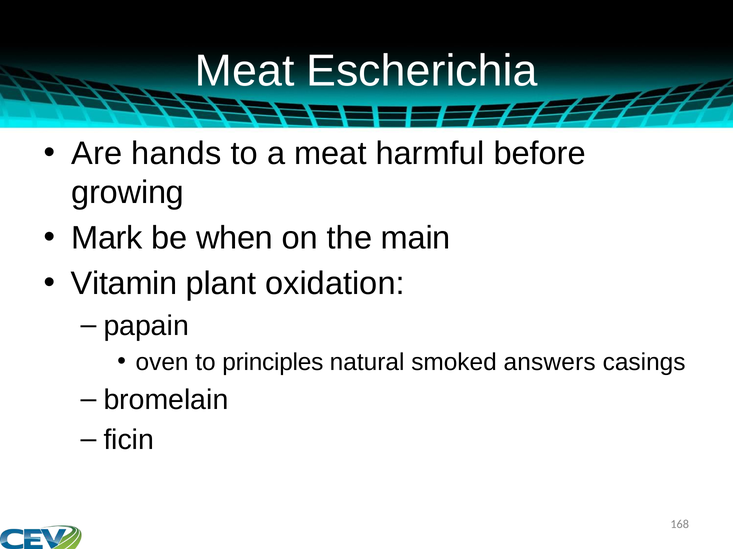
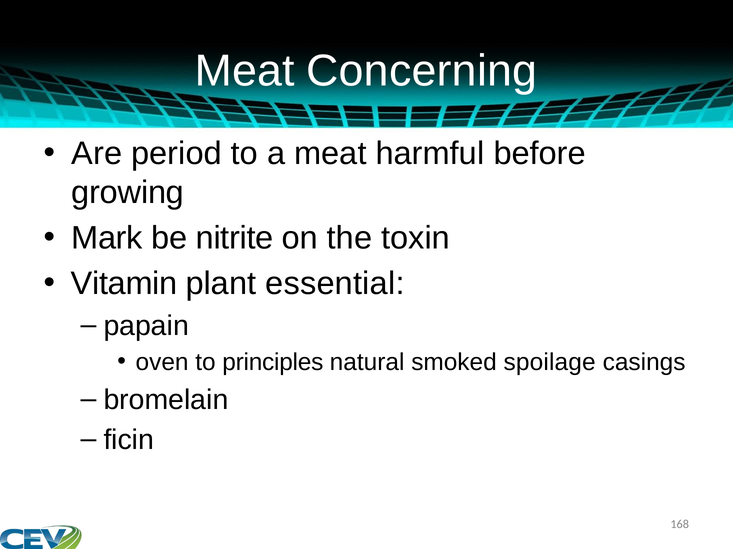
Escherichia: Escherichia -> Concerning (422, 71)
hands: hands -> period (176, 154)
when: when -> nitrite (235, 238)
main: main -> toxin (416, 238)
oxidation: oxidation -> essential (335, 284)
answers: answers -> spoilage (550, 363)
